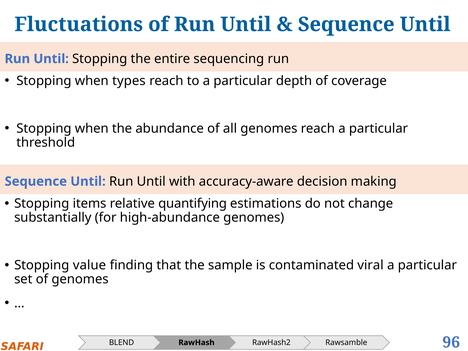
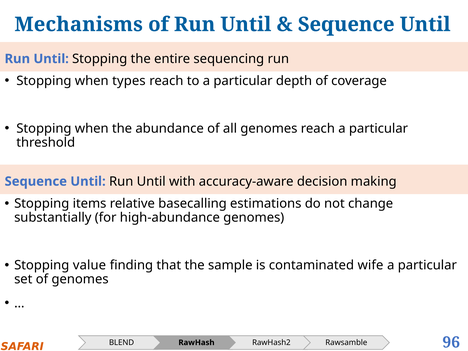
Fluctuations: Fluctuations -> Mechanisms (79, 24)
quantifying: quantifying -> basecalling (193, 204)
viral: viral -> wife (370, 265)
